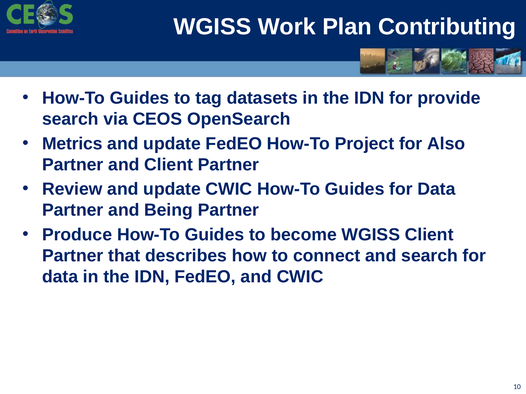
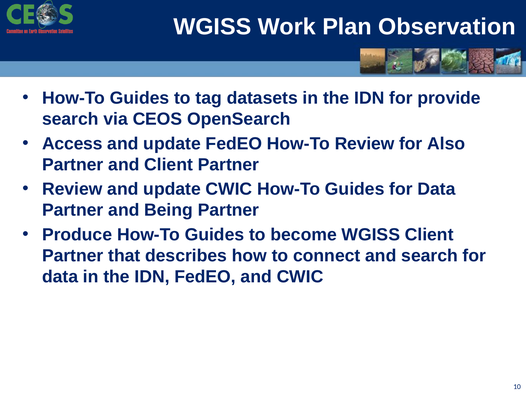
Contributing: Contributing -> Observation (447, 27)
Metrics: Metrics -> Access (72, 144)
How-To Project: Project -> Review (365, 144)
